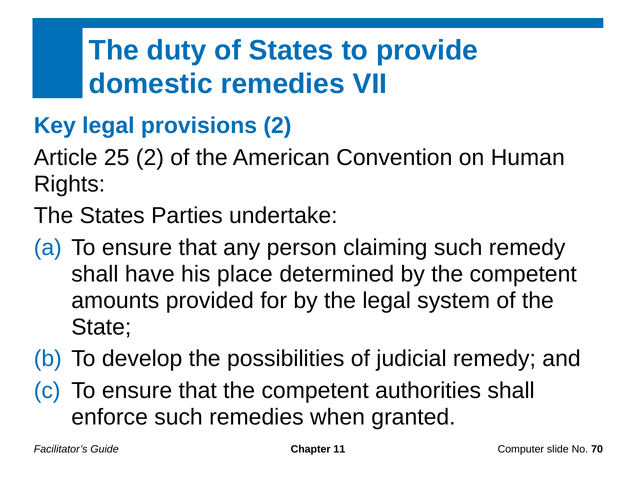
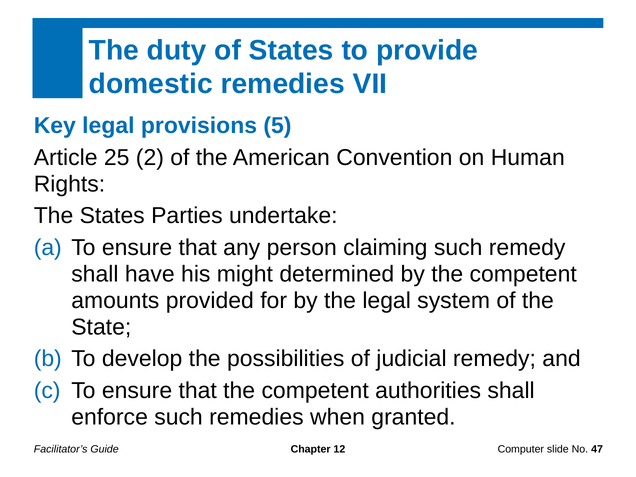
provisions 2: 2 -> 5 (277, 126)
place: place -> might (245, 274)
11: 11 -> 12 (339, 449)
70: 70 -> 47 (597, 449)
